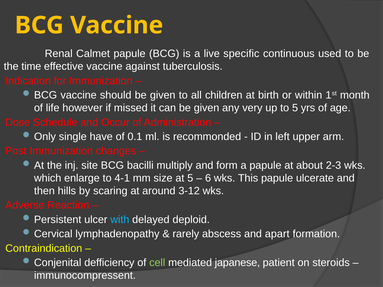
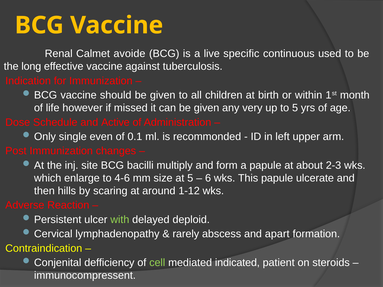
Calmet papule: papule -> avoide (129, 54)
time: time -> long (31, 66)
Occur: Occur -> Active (115, 122)
have: have -> even (101, 137)
4-1: 4-1 -> 4-6 (122, 178)
3-12: 3-12 -> 1-12 (189, 191)
with colour: light blue -> light green (120, 220)
japanese: japanese -> indicated (237, 263)
